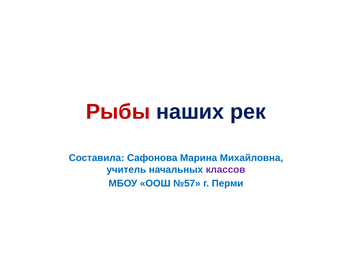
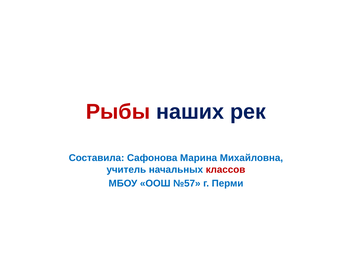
классов colour: purple -> red (226, 170)
